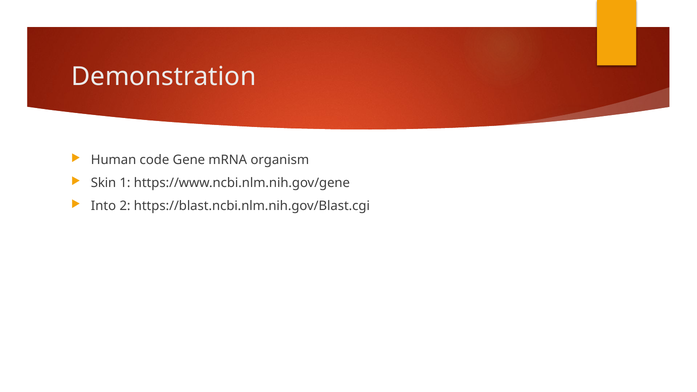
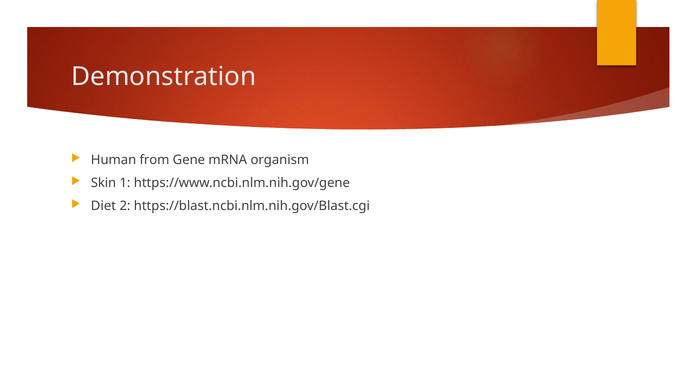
code: code -> from (154, 160)
Into: Into -> Diet (103, 206)
